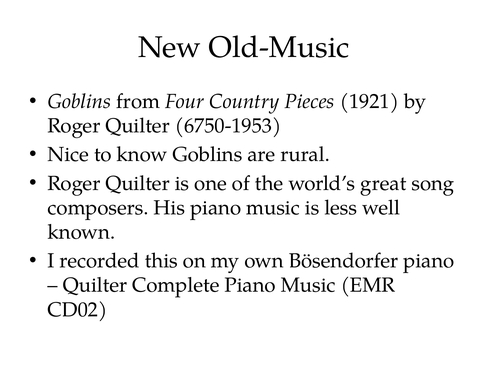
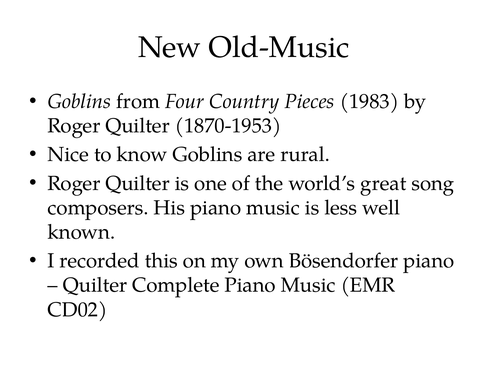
1921: 1921 -> 1983 (369, 101)
6750-1953: 6750-1953 -> 1870-1953 (228, 126)
